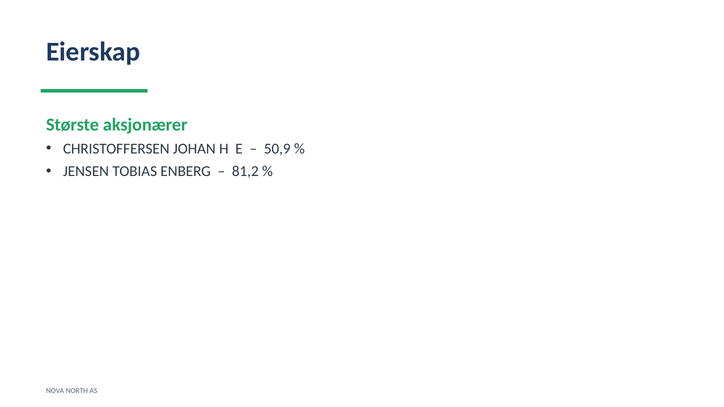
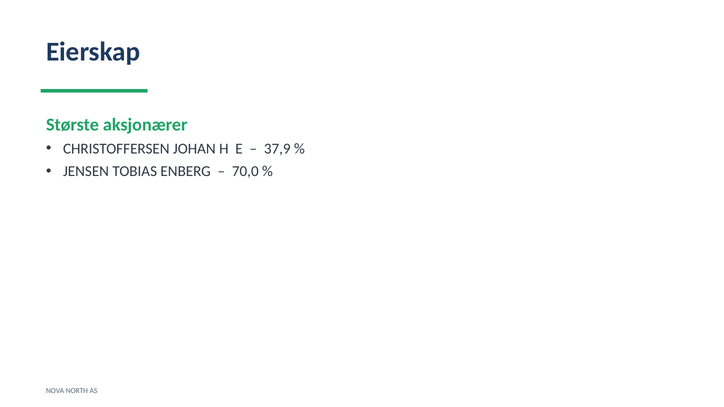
50,9: 50,9 -> 37,9 (277, 149)
81,2: 81,2 -> 70,0 (245, 172)
